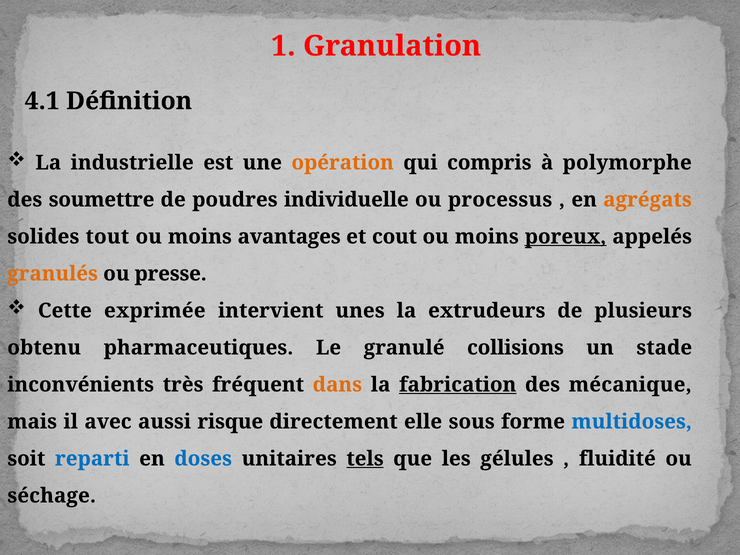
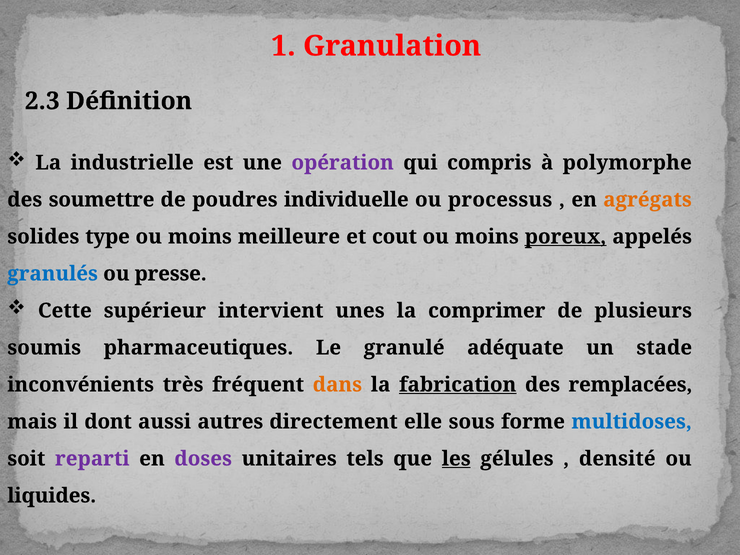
4.1: 4.1 -> 2.3 (42, 101)
opération colour: orange -> purple (343, 163)
tout: tout -> type (108, 237)
avantages: avantages -> meilleure (289, 237)
granulés colour: orange -> blue (53, 274)
exprimée: exprimée -> supérieur (155, 311)
extrudeurs: extrudeurs -> comprimer (487, 311)
obtenu: obtenu -> soumis (44, 348)
collisions: collisions -> adéquate (515, 348)
mécanique: mécanique -> remplacées (630, 385)
avec: avec -> dont (108, 422)
risque: risque -> autres (230, 422)
reparti colour: blue -> purple (92, 459)
doses colour: blue -> purple (203, 459)
tels underline: present -> none (365, 459)
les underline: none -> present (456, 459)
fluidité: fluidité -> densité (617, 459)
séchage: séchage -> liquides (52, 496)
